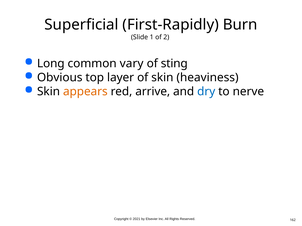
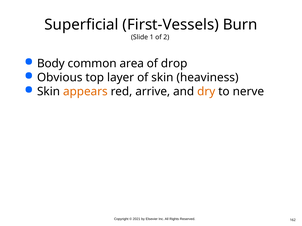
First-Rapidly: First-Rapidly -> First-Vessels (171, 25)
Long: Long -> Body (51, 64)
vary: vary -> area (132, 64)
sting: sting -> drop (174, 64)
dry colour: blue -> orange (206, 92)
